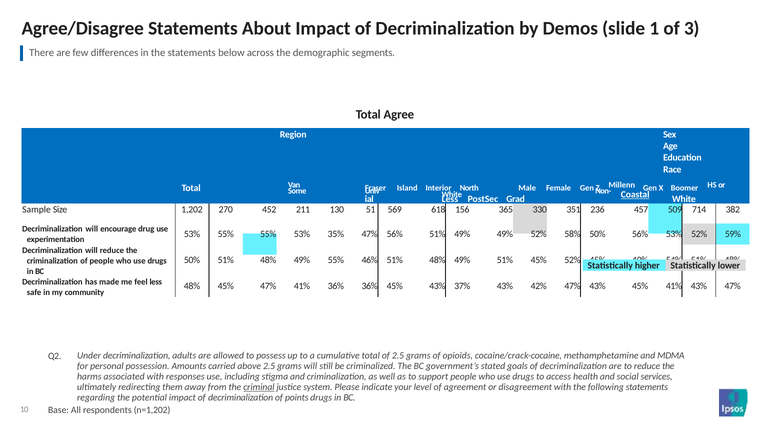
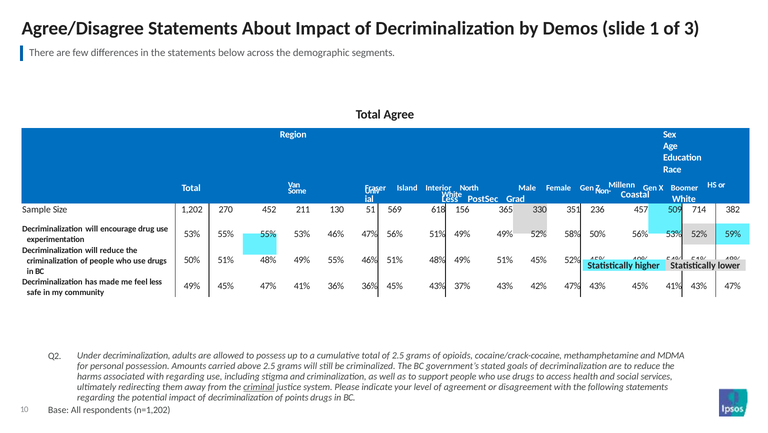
Coastal underline: present -> none (635, 194)
53% 35%: 35% -> 46% (336, 234)
48%: 48% -> 49% (192, 286)
with responses: responses -> regarding (185, 376)
